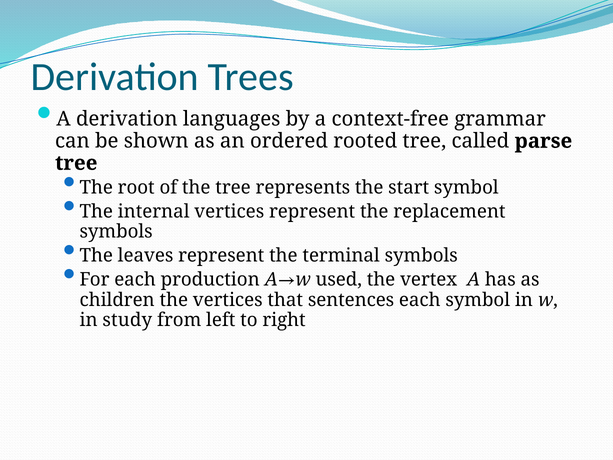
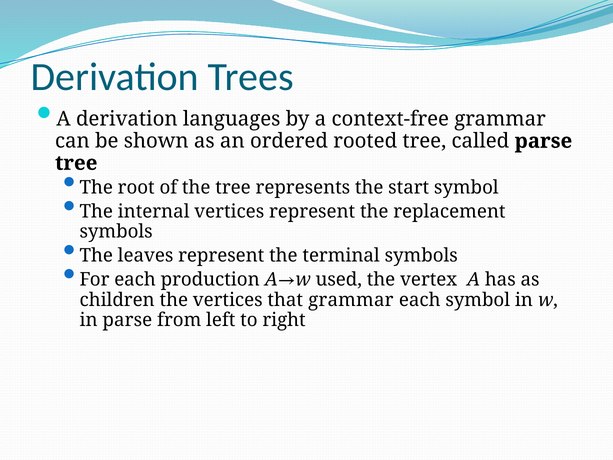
sentences: sentences -> grammar (351, 300)
in study: study -> parse (127, 320)
